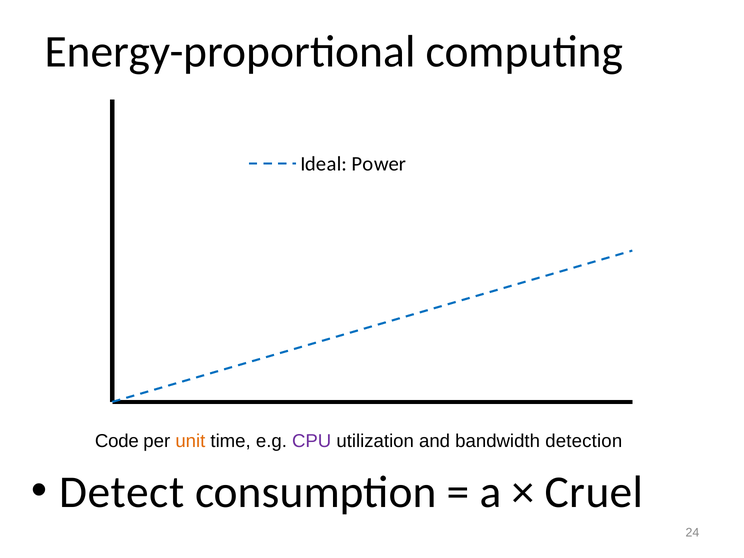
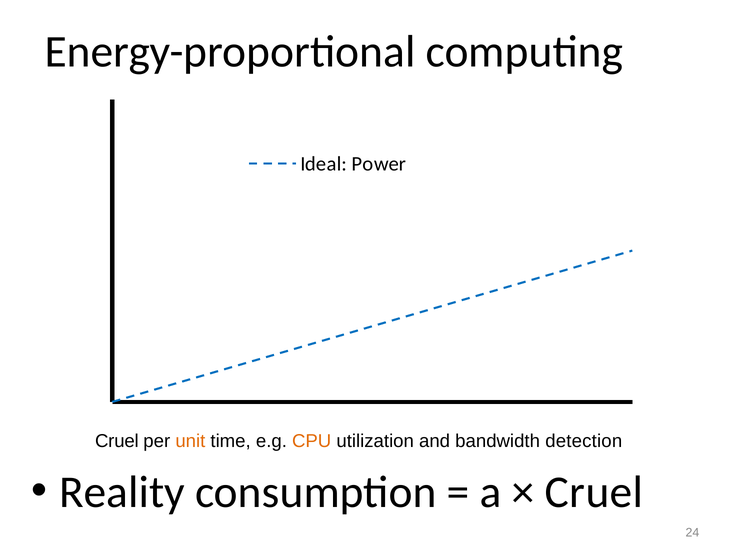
Code: Code -> Cruel (117, 441)
CPU colour: purple -> orange (312, 441)
Detect: Detect -> Reality (122, 492)
